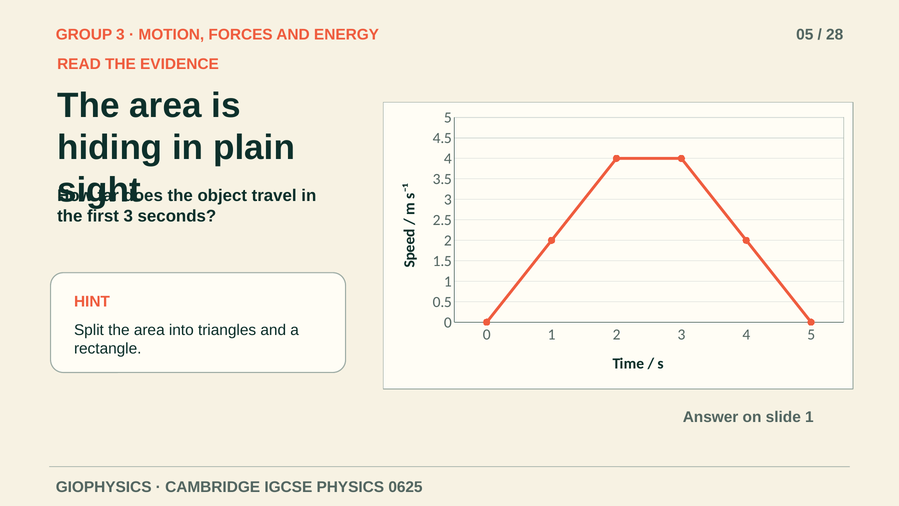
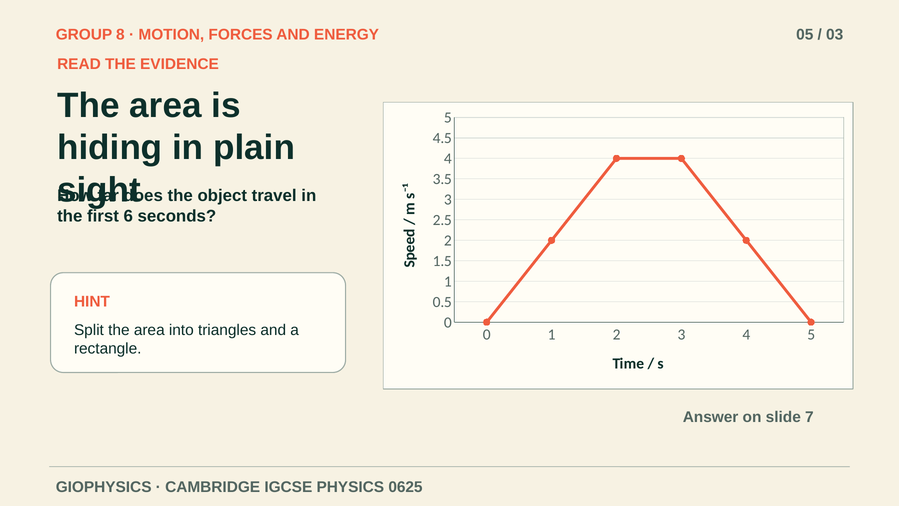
GROUP 3: 3 -> 8 (120, 35)
28: 28 -> 03 (835, 35)
first 3: 3 -> 6 (128, 216)
slide 1: 1 -> 7 (809, 417)
